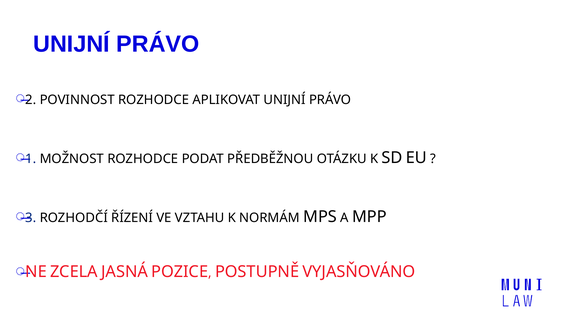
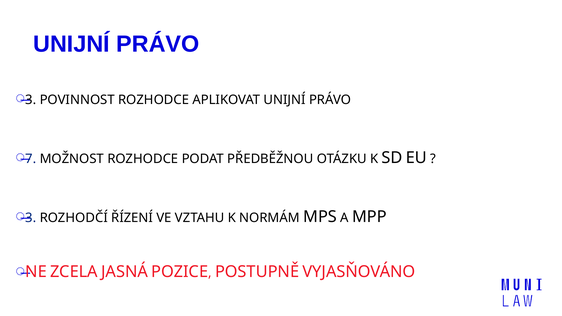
2: 2 -> 3 (31, 100)
1: 1 -> 7 (31, 159)
